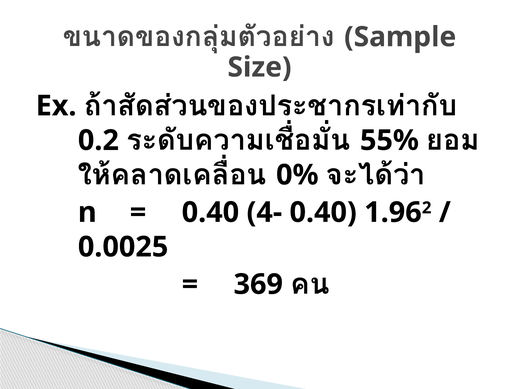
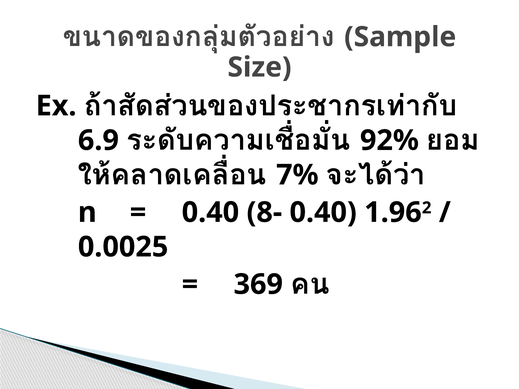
55%: 55% -> 92% (389, 141)
0.2: 0.2 -> 6.9 (98, 141)
0%: 0% -> 7% (297, 175)
4-: 4- -> 8- (264, 213)
